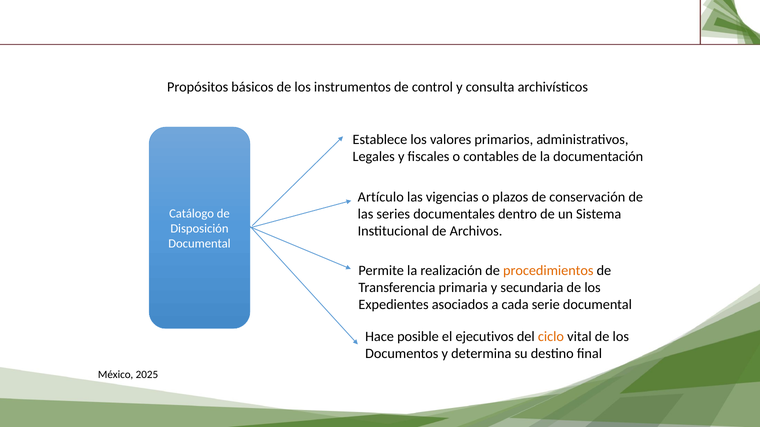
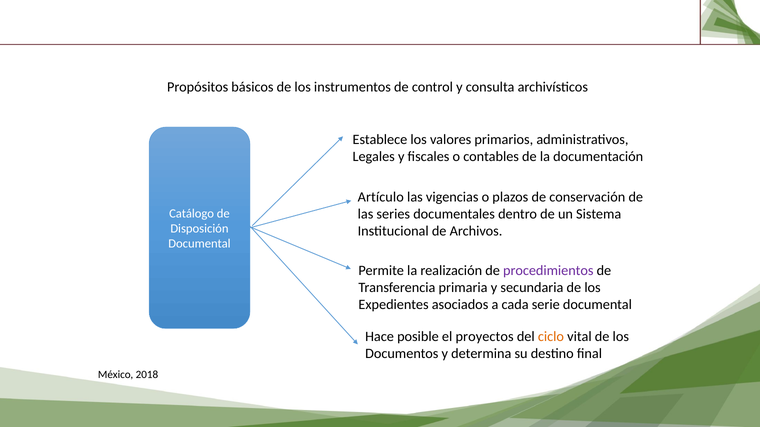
procedimientos colour: orange -> purple (548, 271)
ejecutivos: ejecutivos -> proyectos (485, 337)
2025: 2025 -> 2018 (147, 375)
